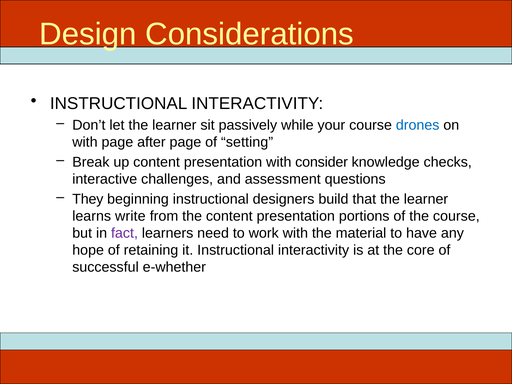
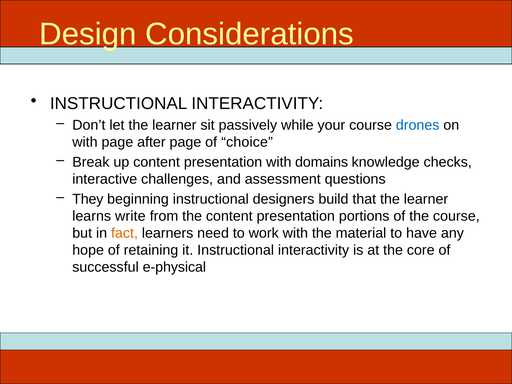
setting: setting -> choice (247, 142)
consider: consider -> domains (322, 162)
fact colour: purple -> orange (124, 233)
e-whether: e-whether -> e-physical (174, 267)
